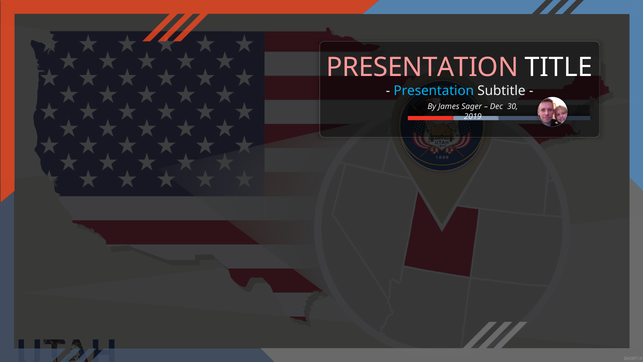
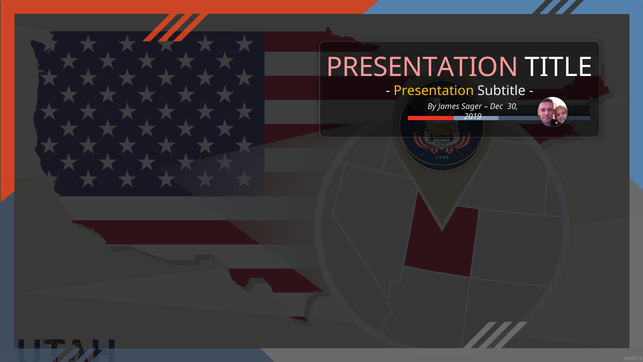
Presentation colour: light blue -> yellow (434, 91)
